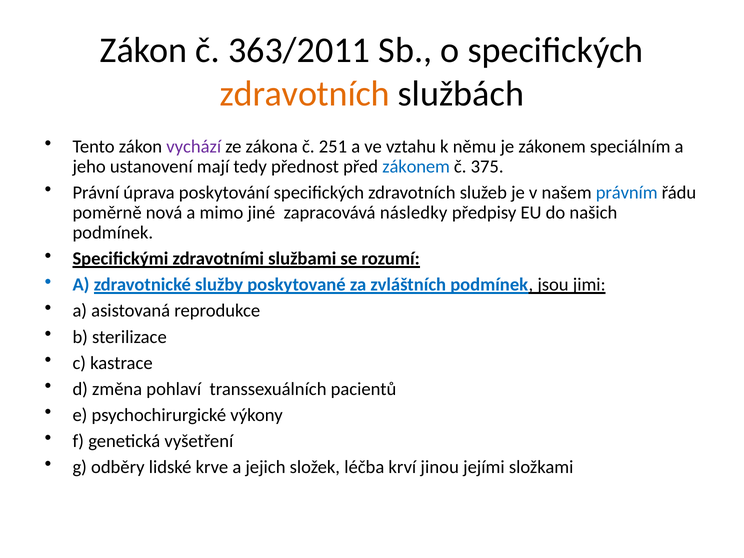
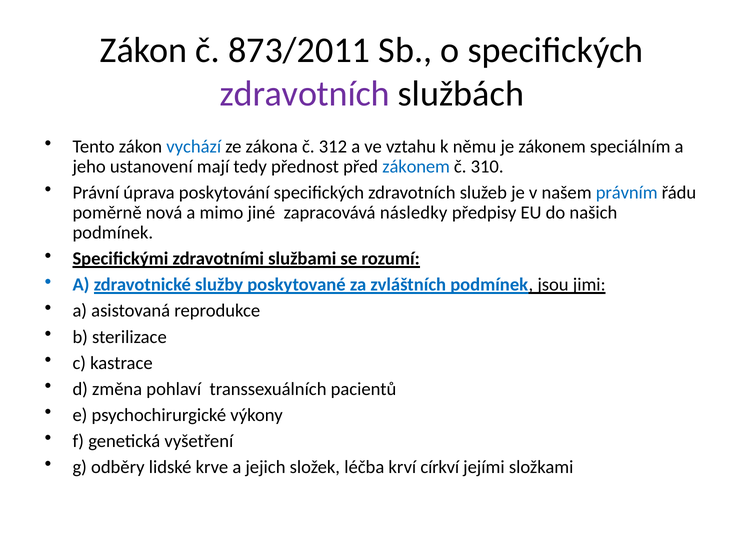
363/2011: 363/2011 -> 873/2011 (299, 50)
zdravotních colour: orange -> purple (305, 94)
vychází colour: purple -> blue (194, 146)
251: 251 -> 312 (333, 146)
375: 375 -> 310 (487, 166)
jinou: jinou -> církví (440, 467)
